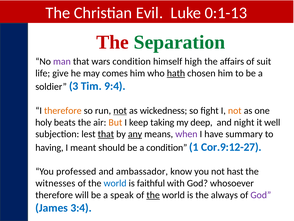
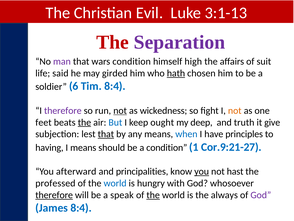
0:1-13: 0:1-13 -> 3:1-13 (226, 13)
Separation colour: green -> purple (179, 42)
give: give -> said (60, 73)
comes: comes -> girded (115, 73)
3: 3 -> 6 (74, 86)
Tim 9:4: 9:4 -> 8:4 (115, 86)
therefore colour: orange -> purple (63, 110)
holy: holy -> feet (43, 122)
the underline: none -> present (84, 122)
But colour: orange -> blue (115, 122)
taking: taking -> ought (162, 122)
night: night -> truth (244, 122)
well: well -> give (272, 122)
any underline: present -> none (135, 134)
when colour: purple -> blue (186, 134)
summary: summary -> principles (244, 134)
I meant: meant -> means (83, 147)
Cor.9:12-27: Cor.9:12-27 -> Cor.9:21-27 (231, 147)
professed: professed -> afterward (76, 171)
ambassador: ambassador -> principalities (142, 171)
you underline: none -> present (202, 171)
witnesses: witnesses -> professed (55, 183)
faithful: faithful -> hungry (151, 183)
therefore underline: none -> present (54, 195)
James 3:4: 3:4 -> 8:4 (81, 207)
